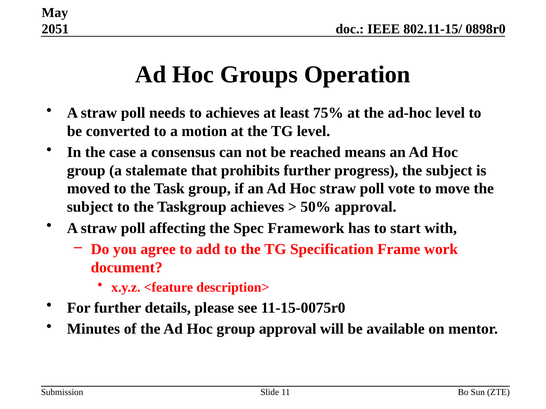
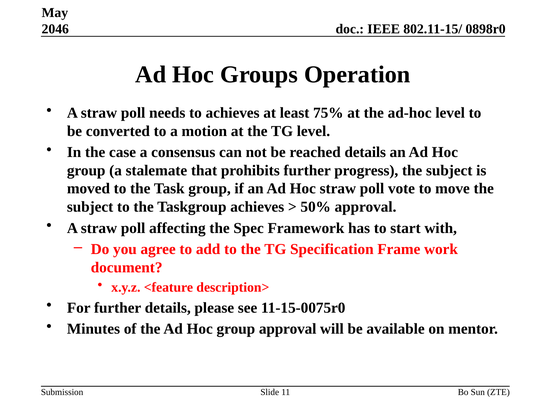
2051: 2051 -> 2046 (55, 29)
reached means: means -> details (365, 152)
